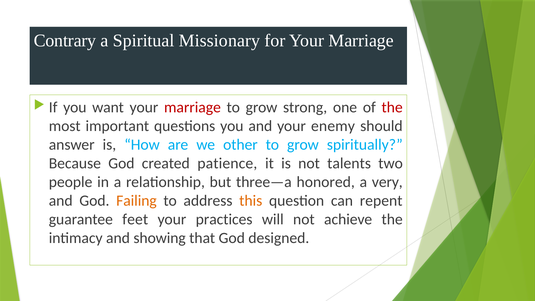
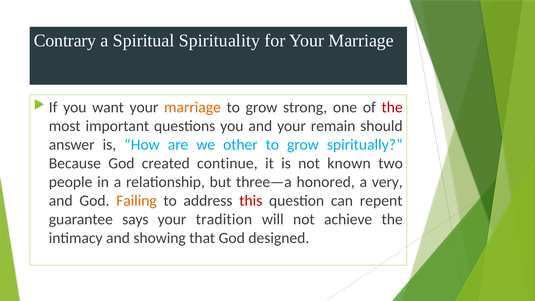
Missionary: Missionary -> Spirituality (219, 41)
marriage colour: red -> orange (192, 107)
enemy: enemy -> remain (333, 126)
patience: patience -> continue (227, 163)
talents: talents -> known (349, 163)
this colour: orange -> red (251, 201)
feet: feet -> says (135, 219)
practices: practices -> tradition (224, 219)
